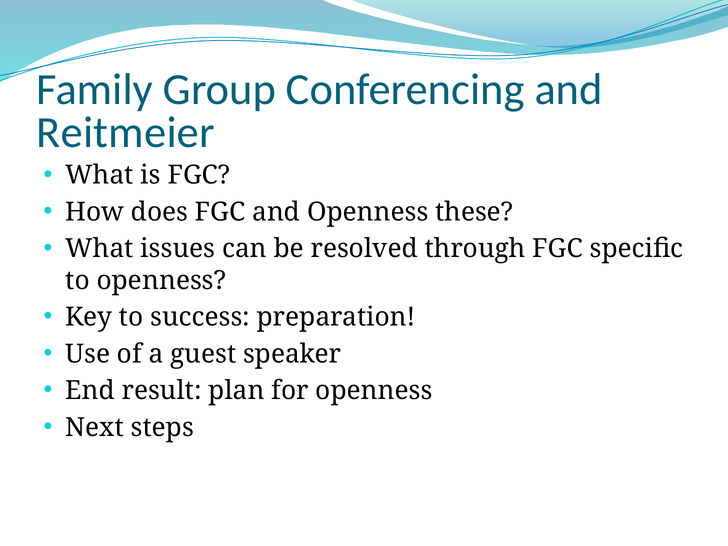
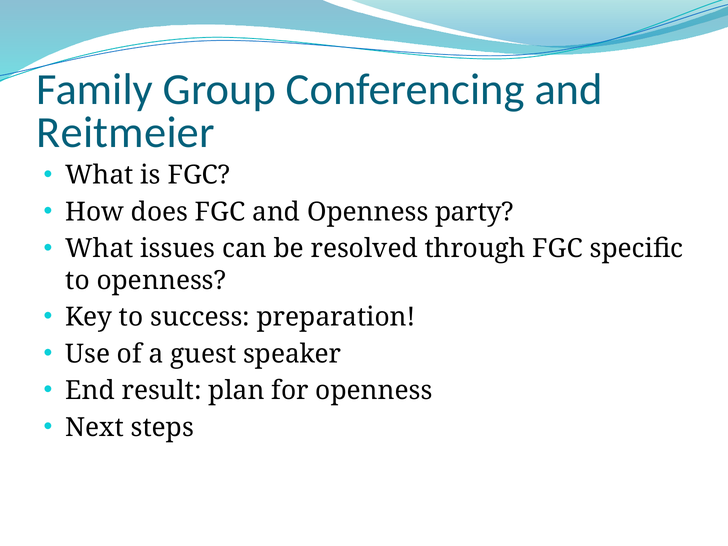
these: these -> party (474, 212)
